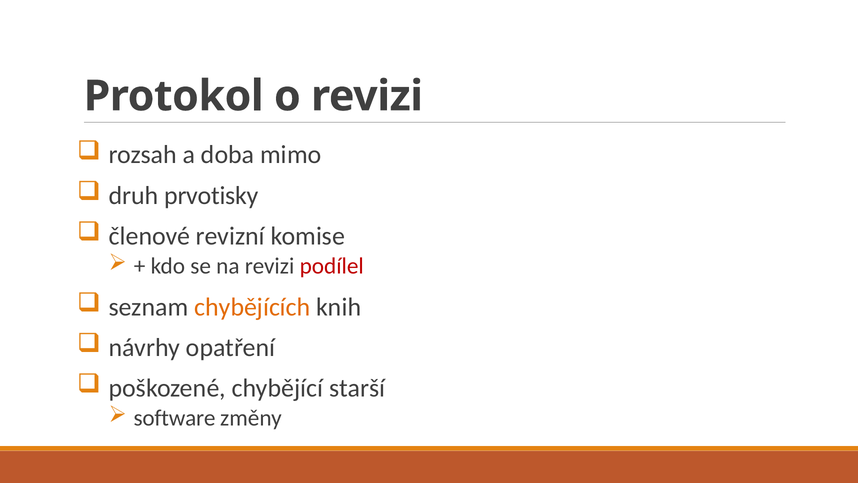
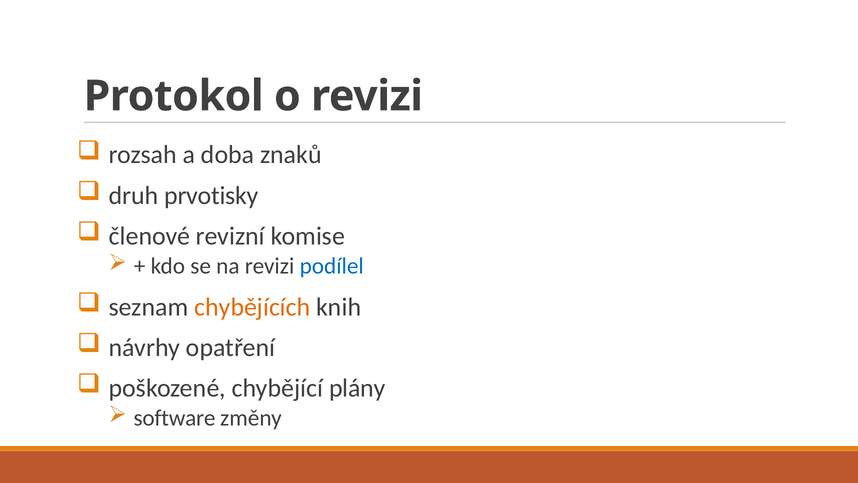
mimo: mimo -> znaků (291, 155)
podílel colour: red -> blue (332, 266)
starší: starší -> plány (357, 388)
